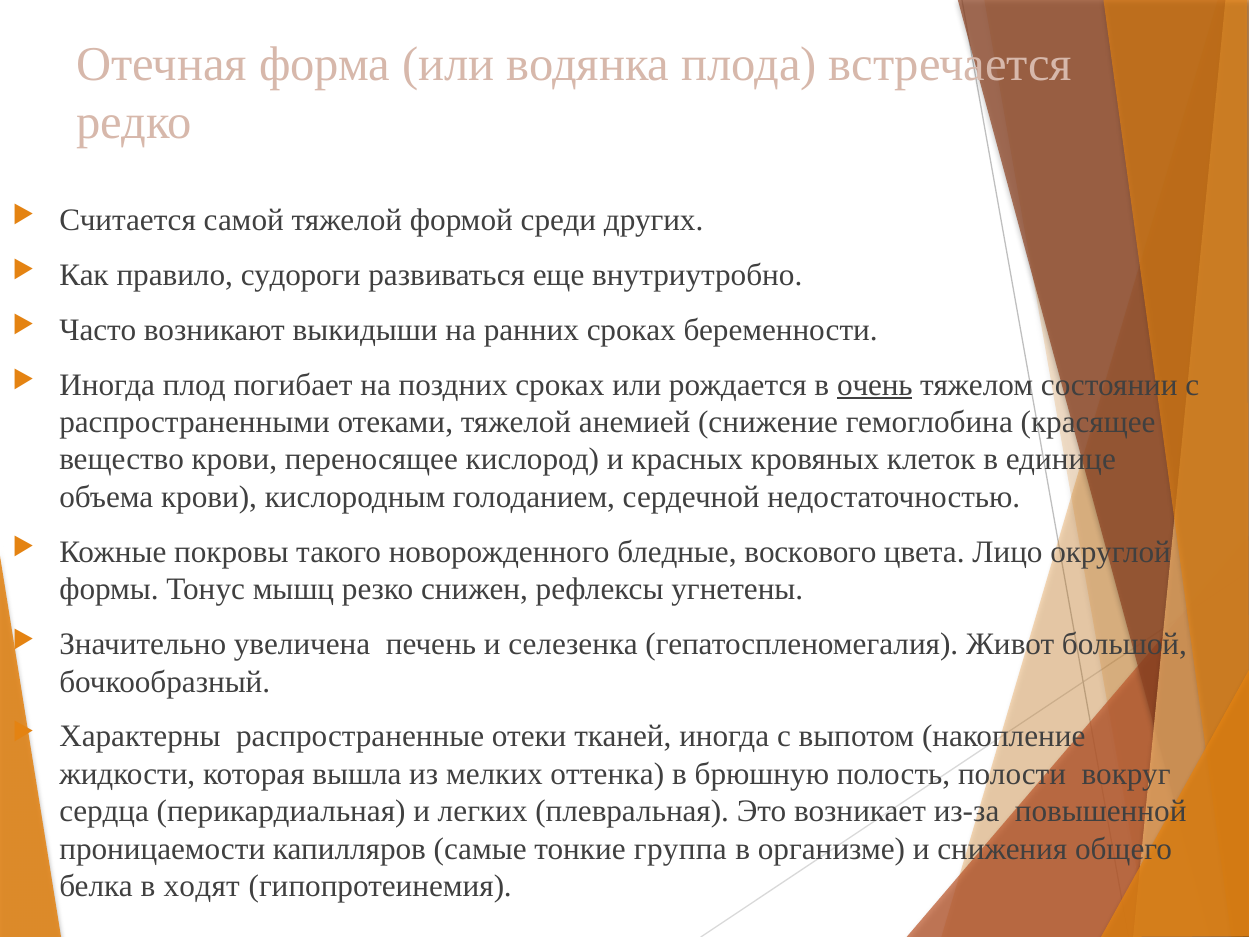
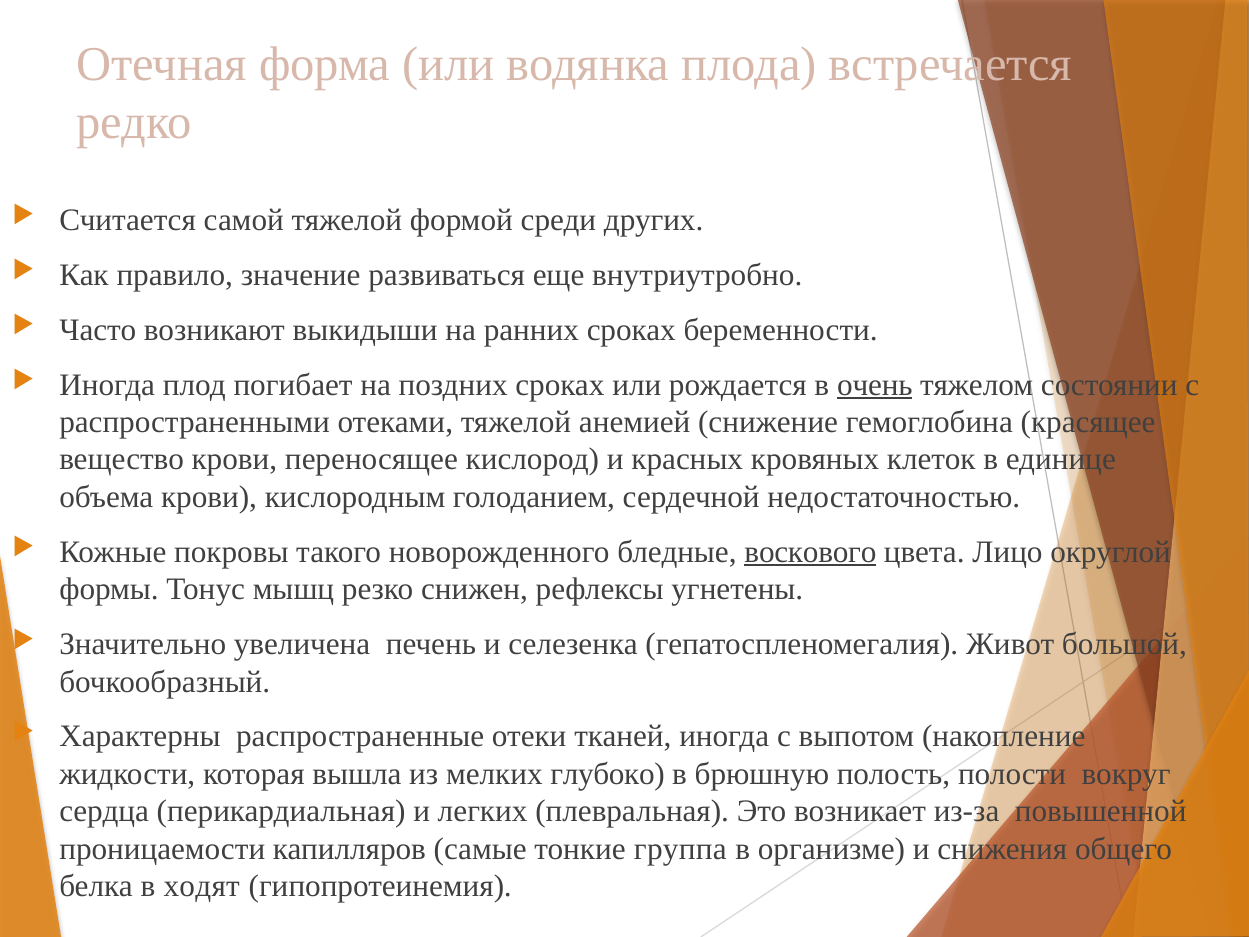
судороги: судороги -> значение (301, 275)
воскового underline: none -> present (810, 552)
оттенка: оттенка -> глубоко (608, 774)
